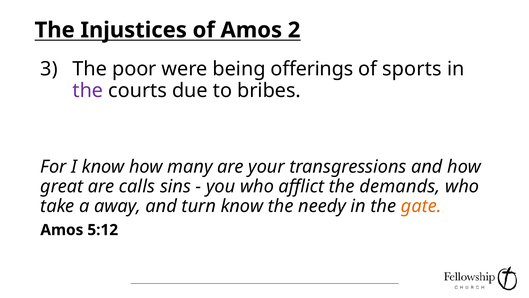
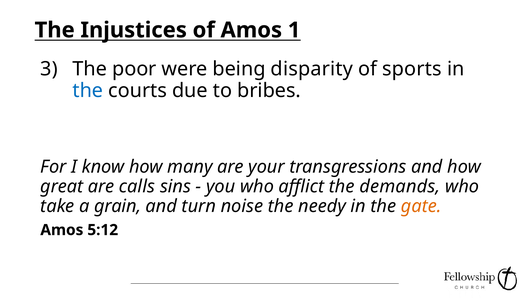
2: 2 -> 1 (294, 30)
offerings: offerings -> disparity (312, 69)
the colour: purple -> blue (88, 90)
away: away -> grain (118, 206)
turn know: know -> noise (242, 206)
